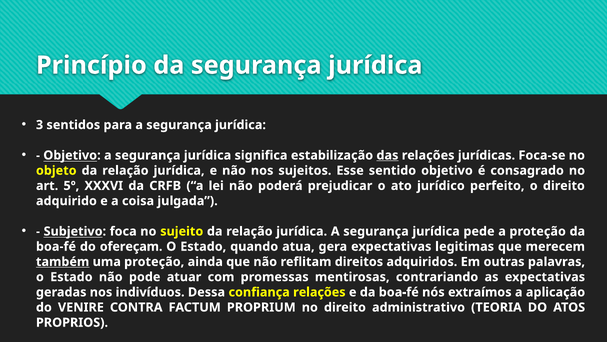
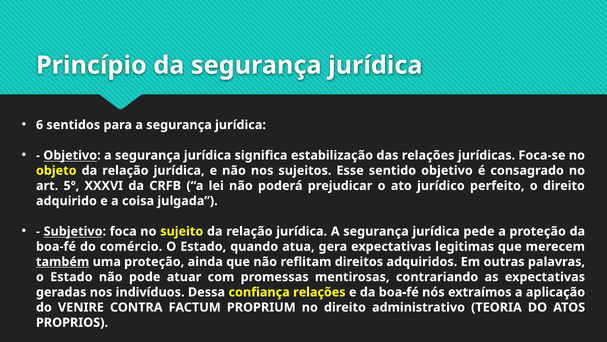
3: 3 -> 6 (40, 125)
das underline: present -> none (387, 155)
ofereçam: ofereçam -> comércio (131, 246)
